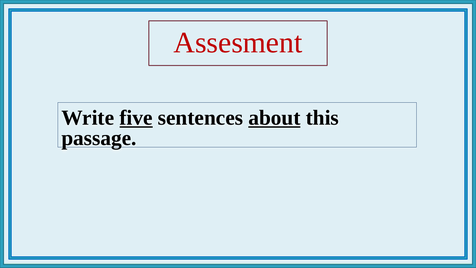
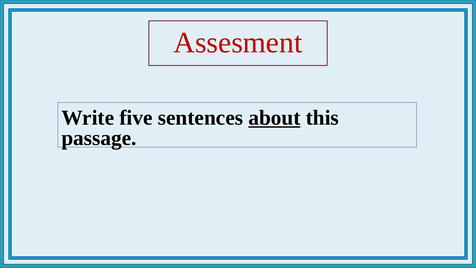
five underline: present -> none (136, 118)
